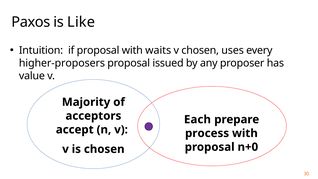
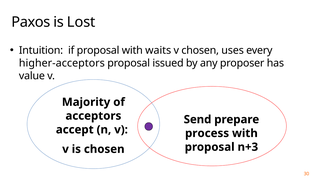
Like: Like -> Lost (81, 22)
higher-proposers: higher-proposers -> higher-acceptors (62, 63)
Each: Each -> Send (198, 119)
n+0: n+0 -> n+3 (248, 147)
